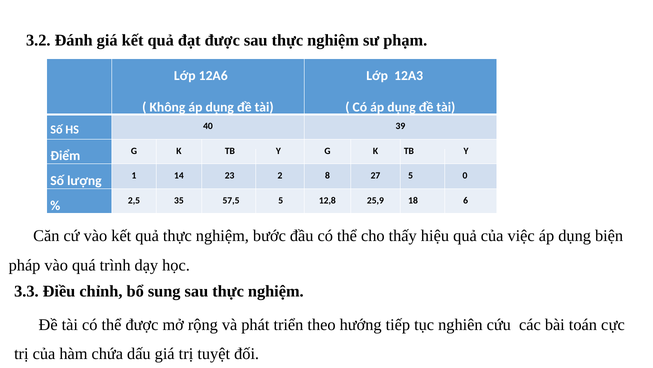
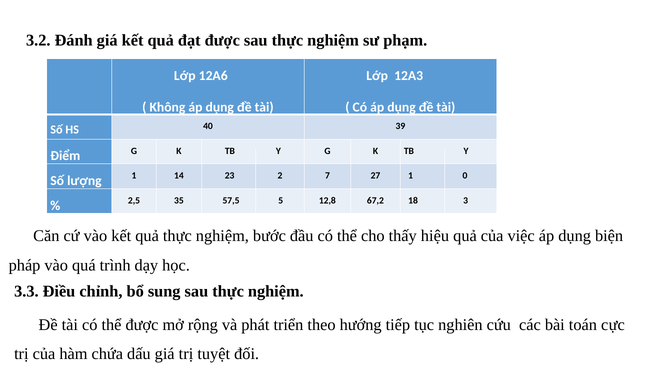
8: 8 -> 7 (327, 175)
27 5: 5 -> 1 (411, 175)
25,9: 25,9 -> 67,2 (375, 200)
6: 6 -> 3 (466, 200)
